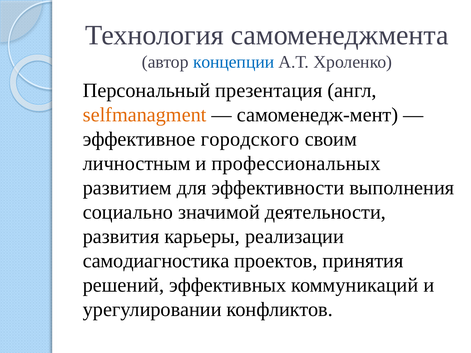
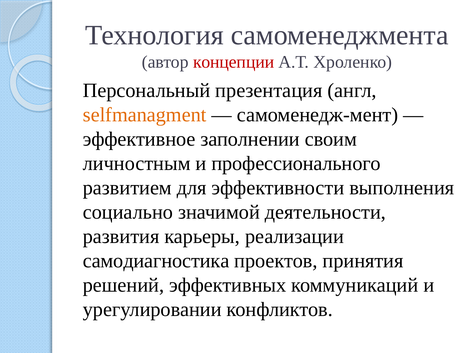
концепции colour: blue -> red (234, 62)
городского: городского -> заполнении (250, 139)
профессиональных: профессиональных -> профессионального (296, 164)
